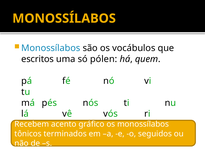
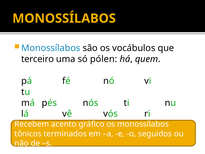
escritos: escritos -> terceiro (38, 59)
